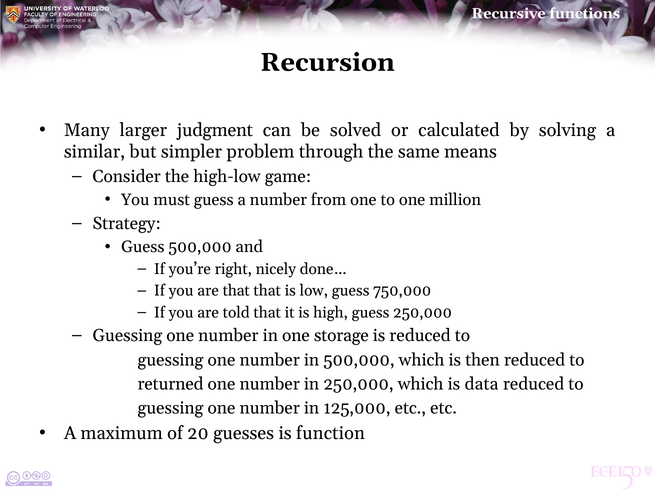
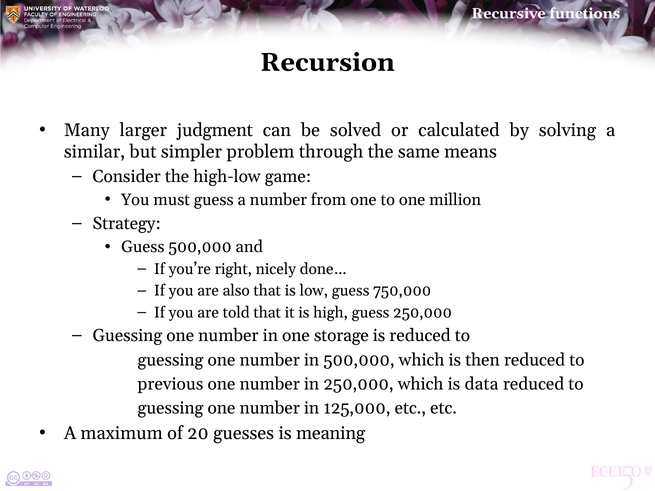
are that: that -> also (236, 291)
returned: returned -> previous (170, 384)
function: function -> meaning (331, 433)
